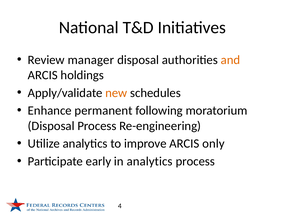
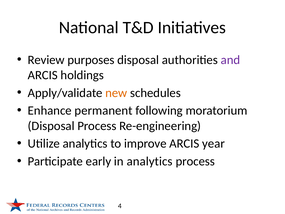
manager: manager -> purposes (91, 60)
and colour: orange -> purple (230, 60)
only: only -> year (213, 143)
